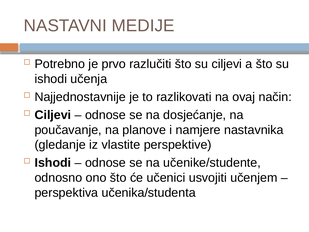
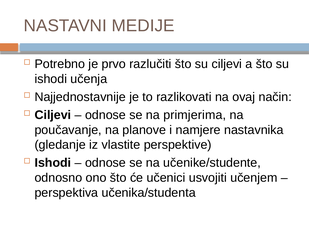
dosjećanje: dosjećanje -> primjerima (195, 115)
